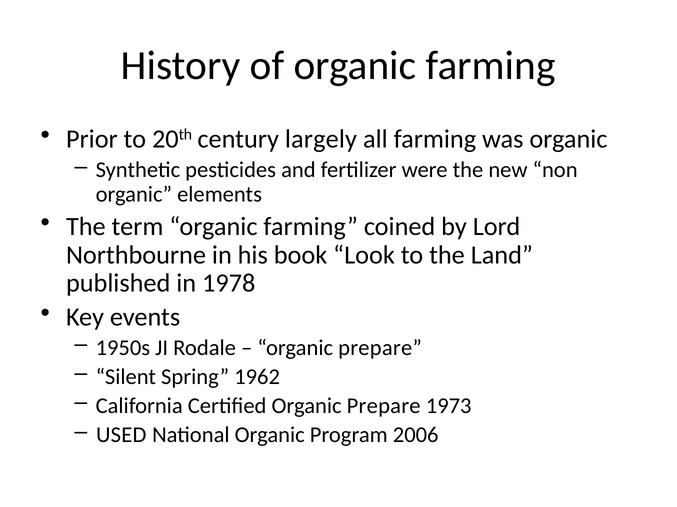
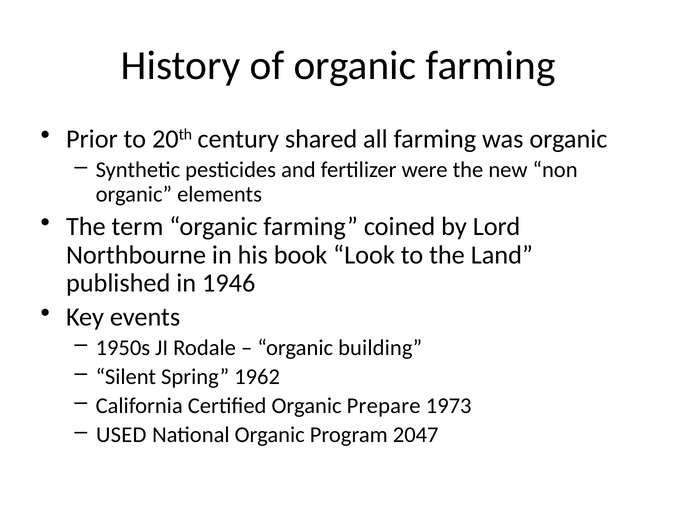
largely: largely -> shared (321, 140)
1978: 1978 -> 1946 (229, 284)
prepare: prepare -> building (380, 348)
2006: 2006 -> 2047 (416, 436)
